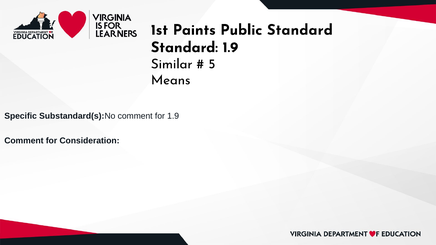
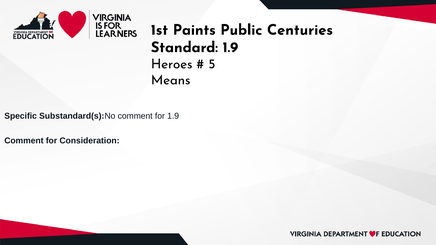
Public Standard: Standard -> Centuries (300, 30)
Similar: Similar -> Heroes (172, 64)
